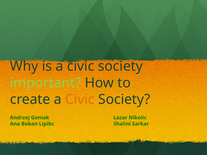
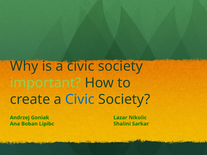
Civic colour: orange -> blue (80, 100)
